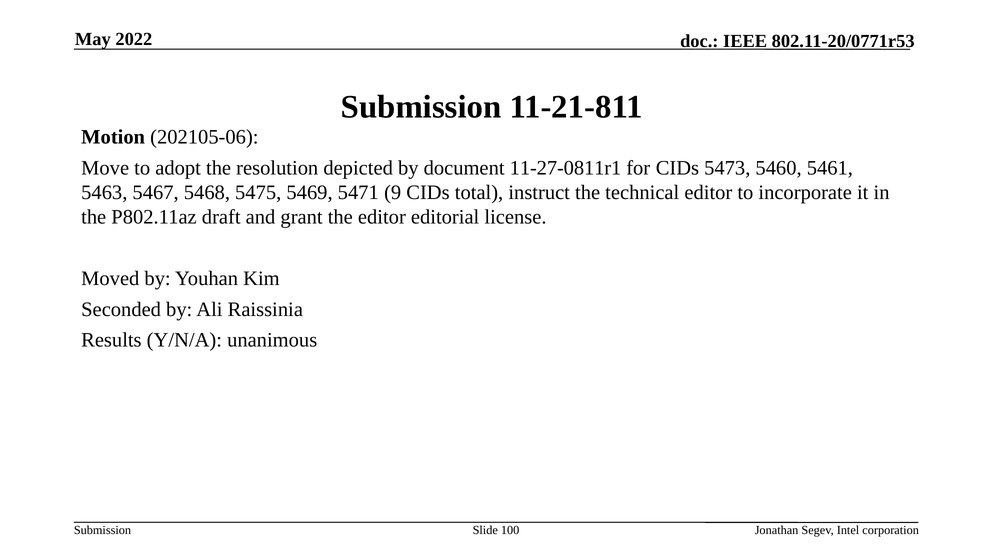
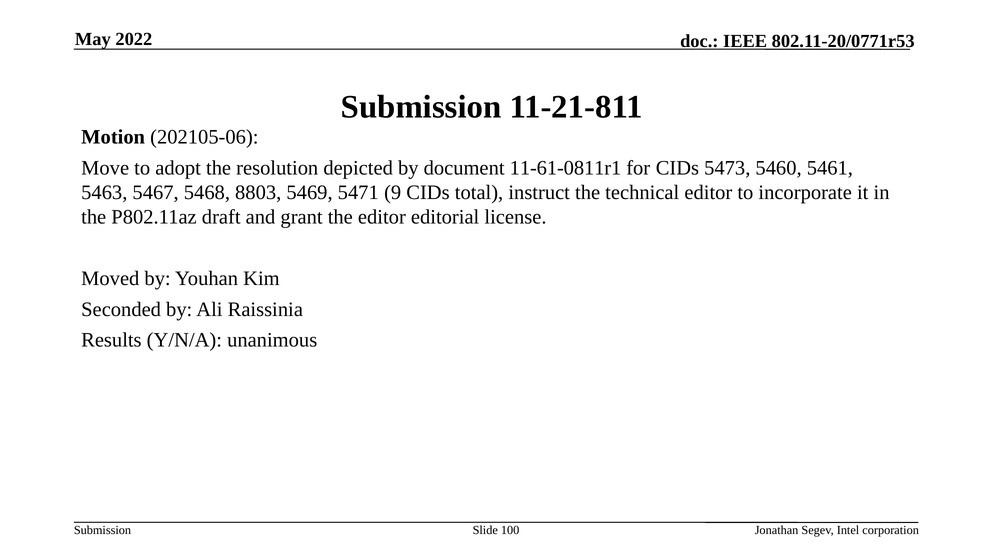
11-27-0811r1: 11-27-0811r1 -> 11-61-0811r1 (566, 168)
5475: 5475 -> 8803 (258, 193)
